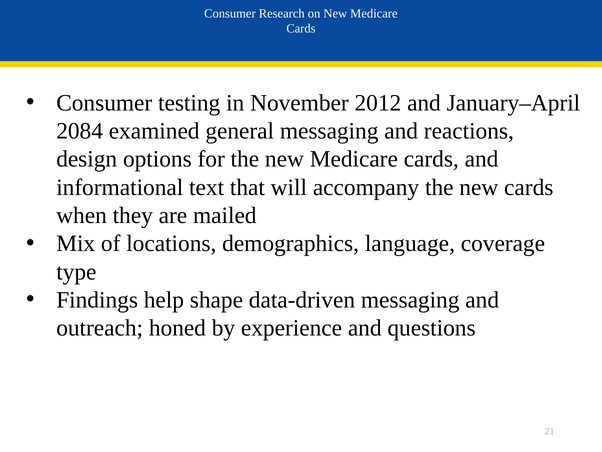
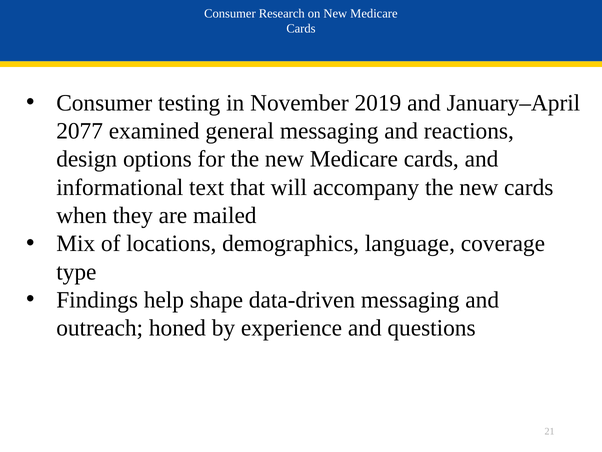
2012: 2012 -> 2019 (378, 103)
2084: 2084 -> 2077 (80, 131)
